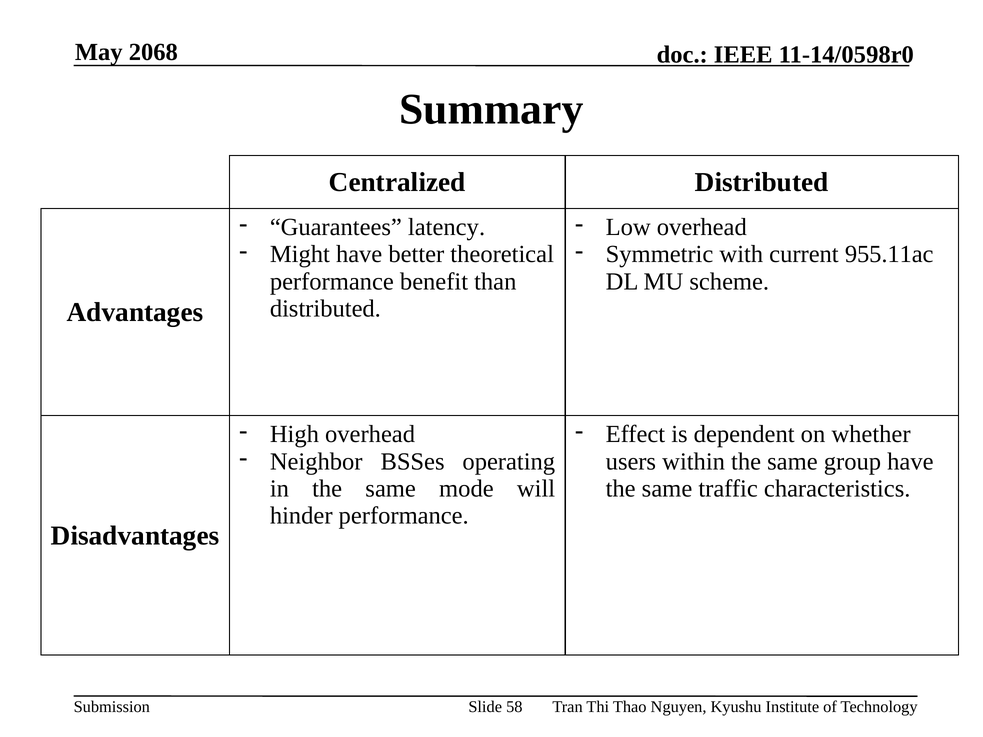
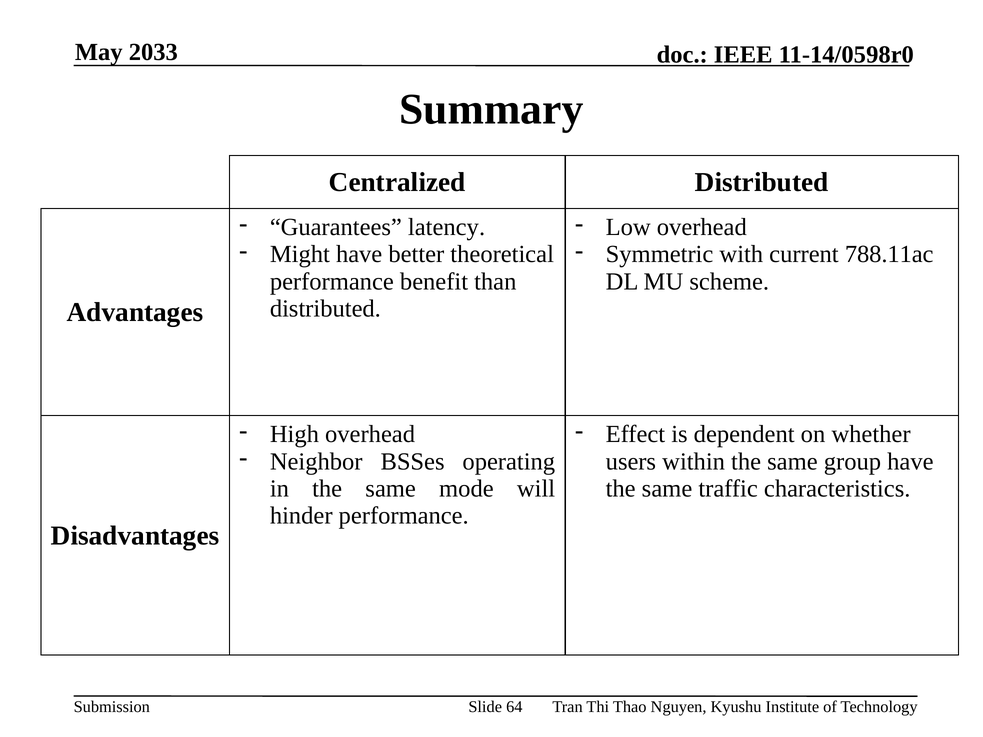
2068: 2068 -> 2033 (153, 52)
955.11ac: 955.11ac -> 788.11ac (889, 254)
58: 58 -> 64 (514, 707)
